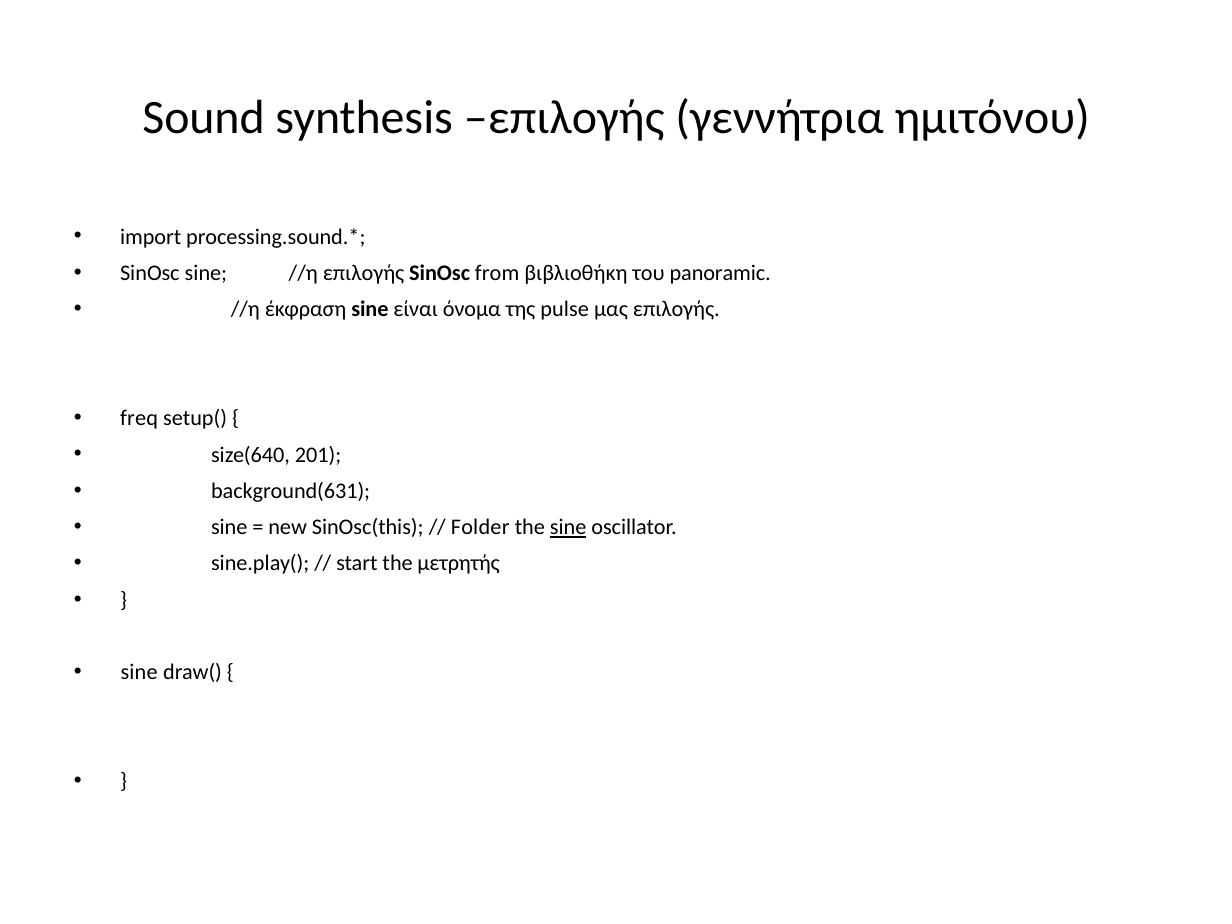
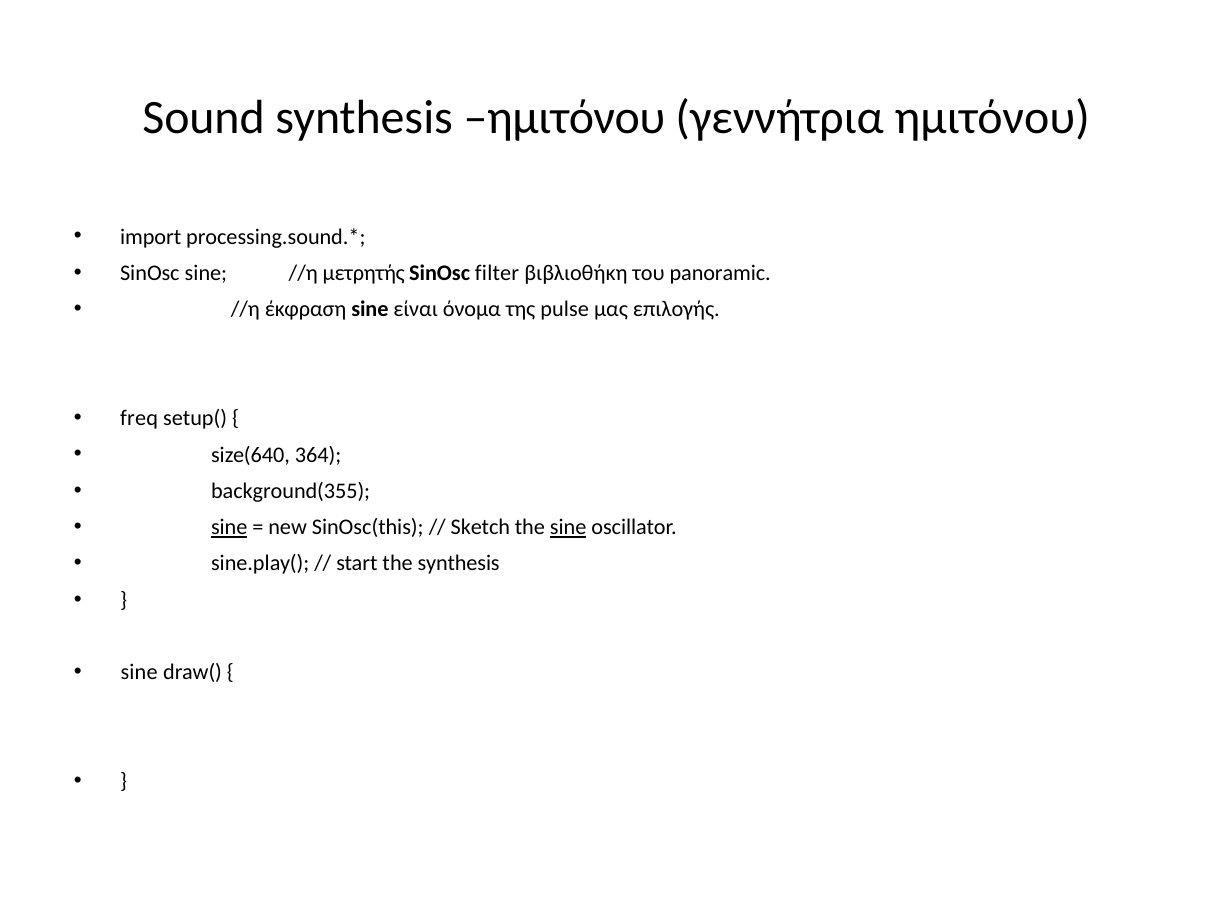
synthesis επιλογής: επιλογής -> ημιτόνου (564, 117)
//η επιλογής: επιλογής -> μετρητής (364, 273)
from: from -> filter (497, 273)
201: 201 -> 364 (318, 455)
background(631: background(631 -> background(355 (291, 491)
sine underline: none -> present (229, 527)
Folder: Folder -> Sketch (480, 527)
the μετρητής: μετρητής -> synthesis (459, 564)
